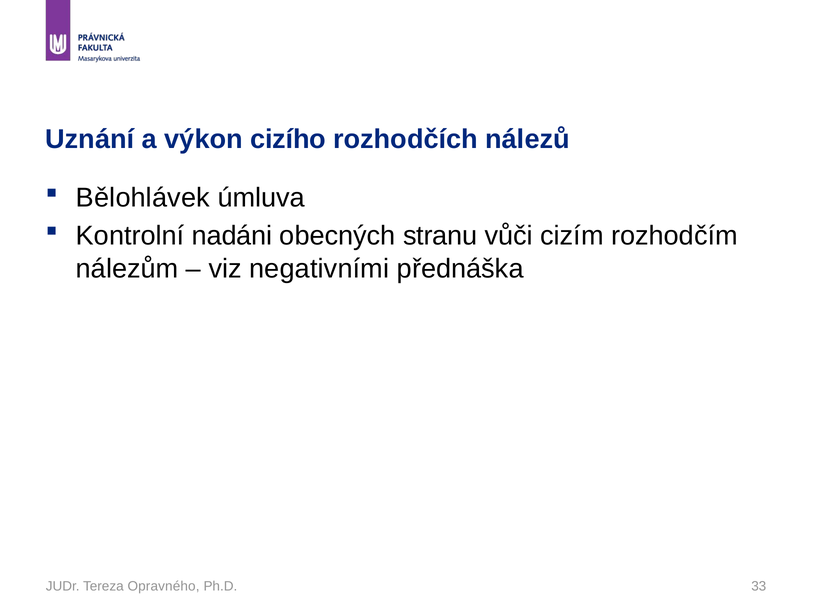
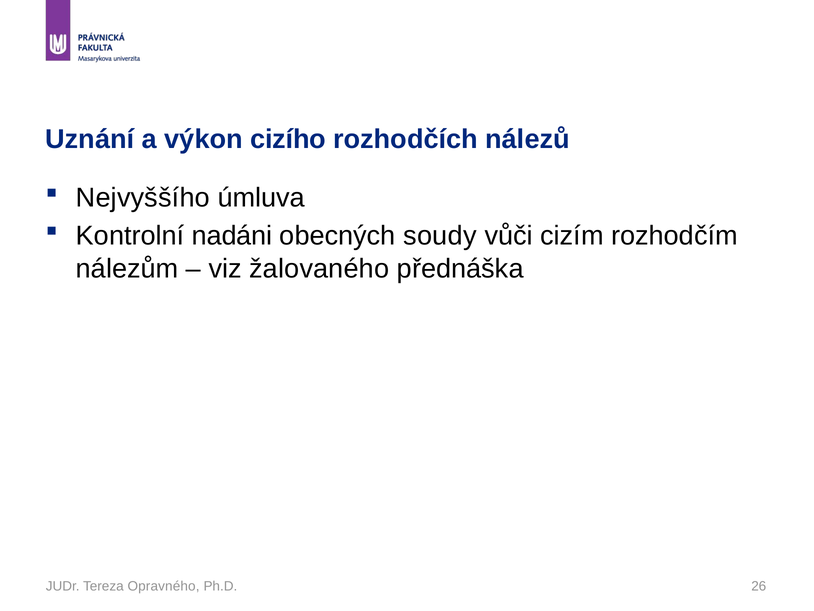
Bělohlávek: Bělohlávek -> Nejvyššího (143, 198)
stranu: stranu -> soudy (440, 236)
negativními: negativními -> žalovaného (319, 268)
33: 33 -> 26 (759, 586)
